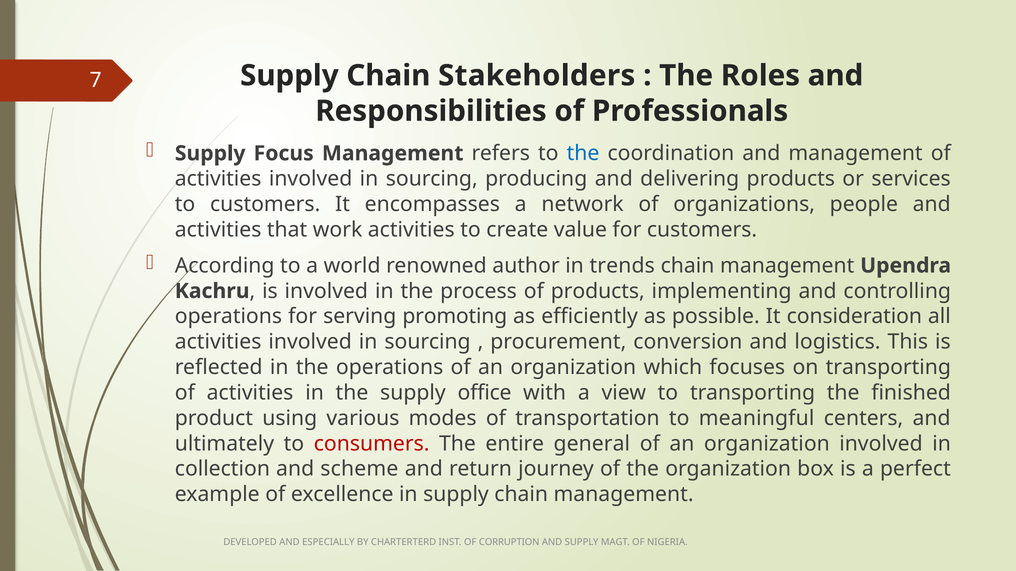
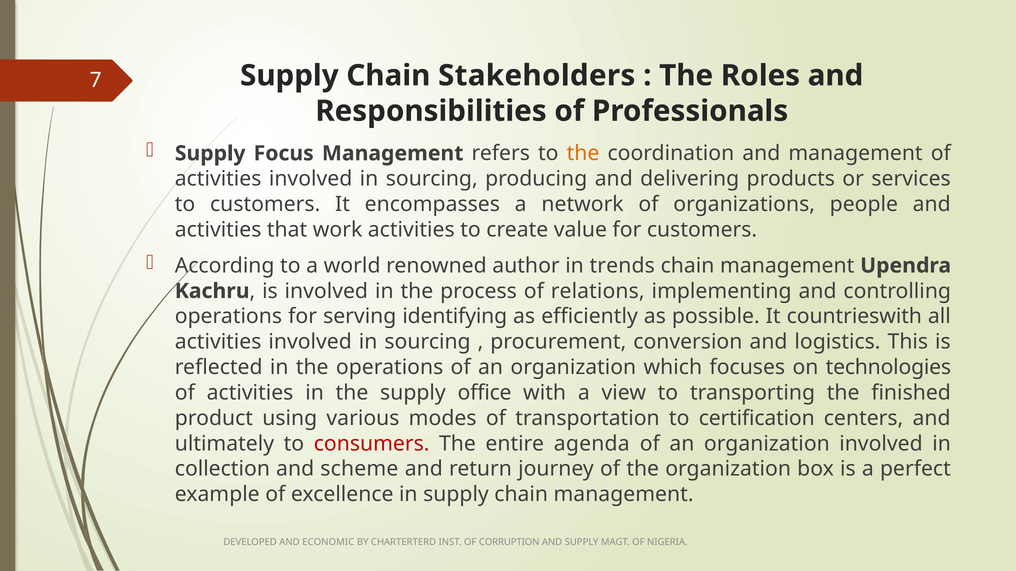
the colour: blue -> orange (583, 154)
of products: products -> relations (598, 291)
promoting: promoting -> identifying (455, 317)
consideration: consideration -> countrieswith (854, 317)
on transporting: transporting -> technologies (888, 368)
meaningful: meaningful -> certification (757, 418)
general: general -> agenda (592, 444)
ESPECIALLY: ESPECIALLY -> ECONOMIC (328, 542)
